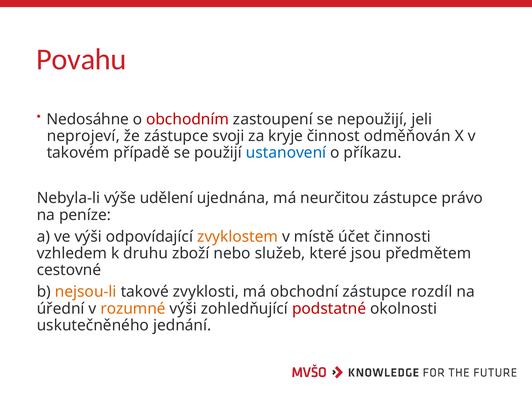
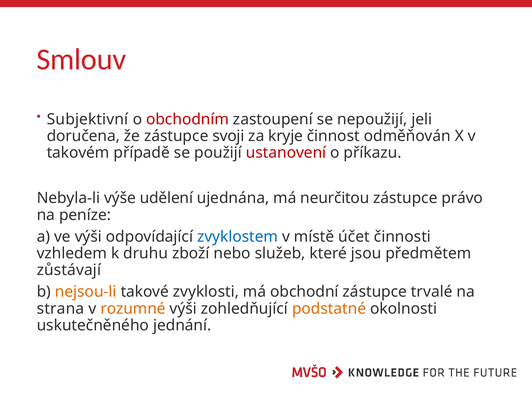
Povahu: Povahu -> Smlouv (81, 60)
Nedosáhne: Nedosáhne -> Subjektivní (88, 119)
neprojeví: neprojeví -> doručena (83, 136)
ustanovení colour: blue -> red (286, 153)
zvyklostem colour: orange -> blue (238, 237)
cestovné: cestovné -> zůstávají (69, 270)
rozdíl: rozdíl -> trvalé (432, 292)
úřední: úřední -> strana (61, 309)
podstatné colour: red -> orange (329, 309)
